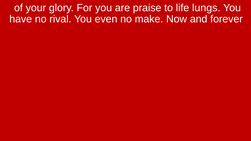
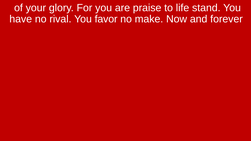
lungs: lungs -> stand (206, 8)
even: even -> favor (106, 19)
